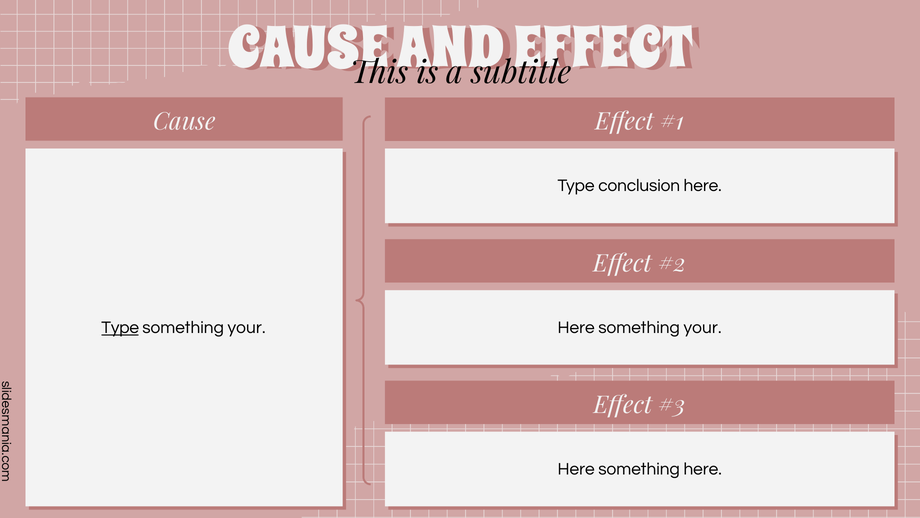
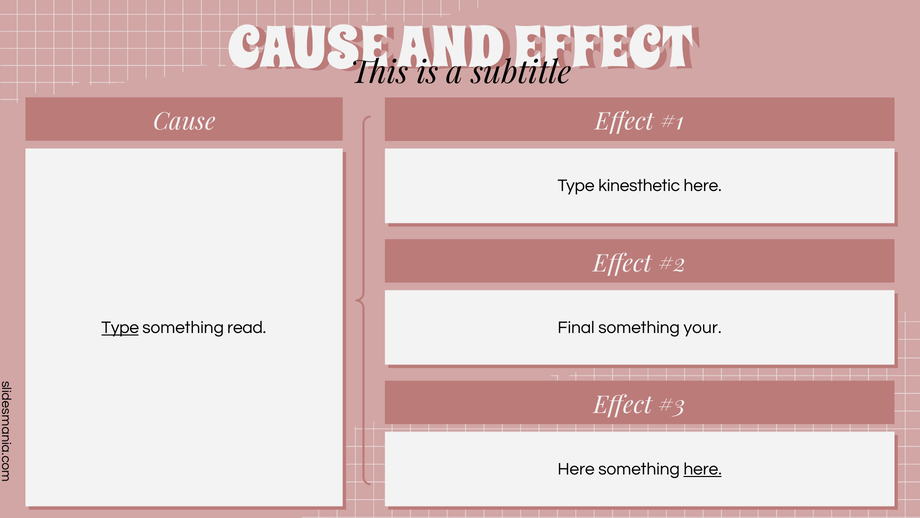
conclusion: conclusion -> kinesthetic (639, 186)
Here: Here -> Final (576, 327)
your: your -> read (247, 327)
here underline: none -> present (703, 469)
